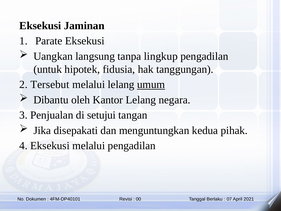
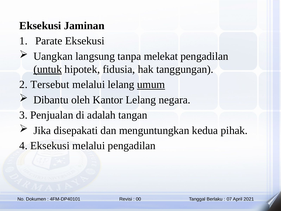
lingkup: lingkup -> melekat (161, 56)
untuk underline: none -> present (48, 69)
setujui: setujui -> adalah (101, 115)
